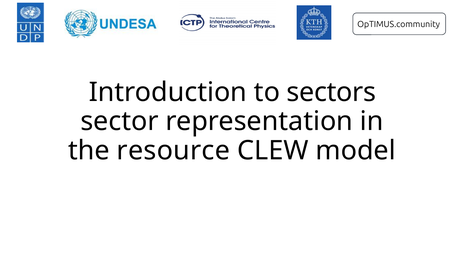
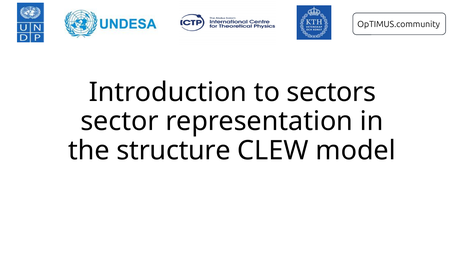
resource: resource -> structure (174, 150)
